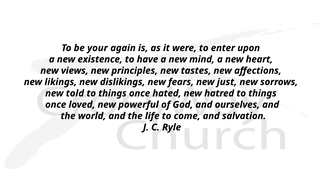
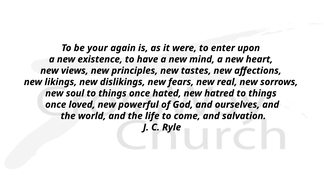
just: just -> real (227, 82)
told: told -> soul (75, 93)
